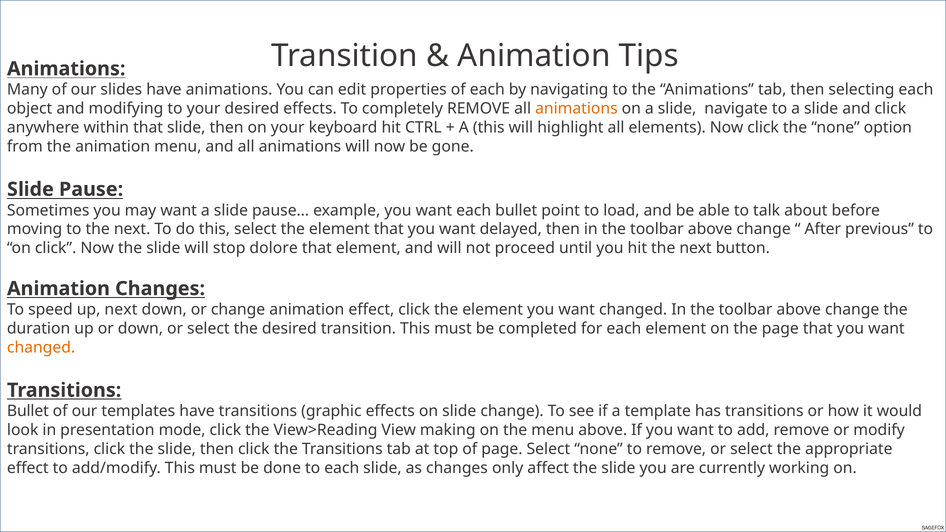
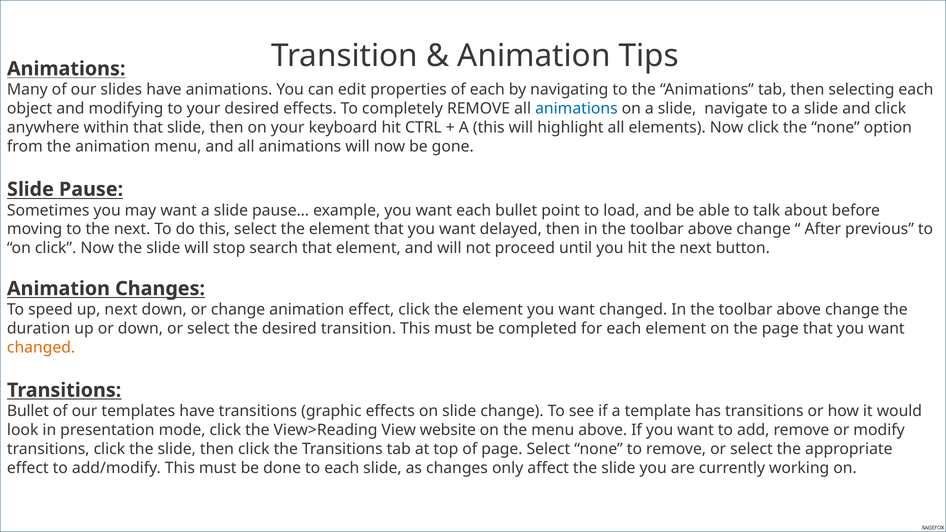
animations colour: orange -> blue (576, 109)
dolore: dolore -> search (274, 248)
making: making -> website (448, 430)
